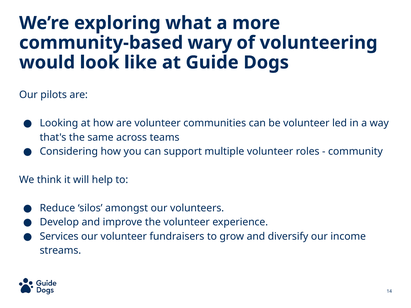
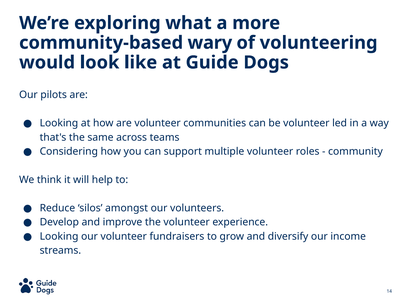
Services: Services -> Looking (59, 237)
